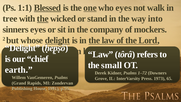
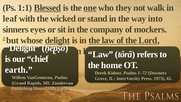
who eyes: eyes -> they (124, 8)
tree: tree -> leaf (10, 19)
the underline: present -> none (43, 19)
small: small -> home (112, 65)
